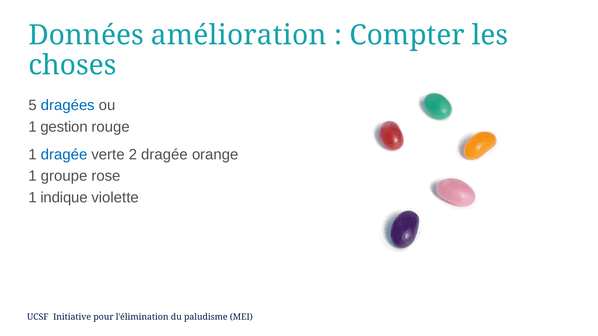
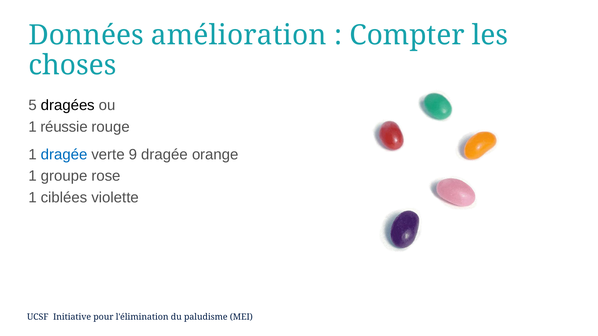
dragées colour: blue -> black (68, 105)
gestion: gestion -> réussie (64, 127)
2: 2 -> 9 (133, 155)
indique: indique -> ciblées (64, 198)
